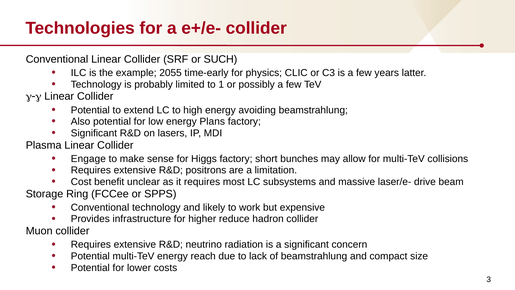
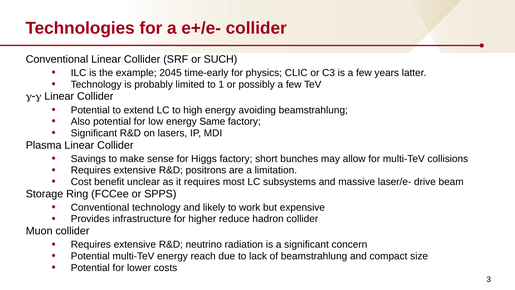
2055: 2055 -> 2045 (171, 73)
Plans: Plans -> Same (212, 121)
Engage: Engage -> Savings (88, 159)
